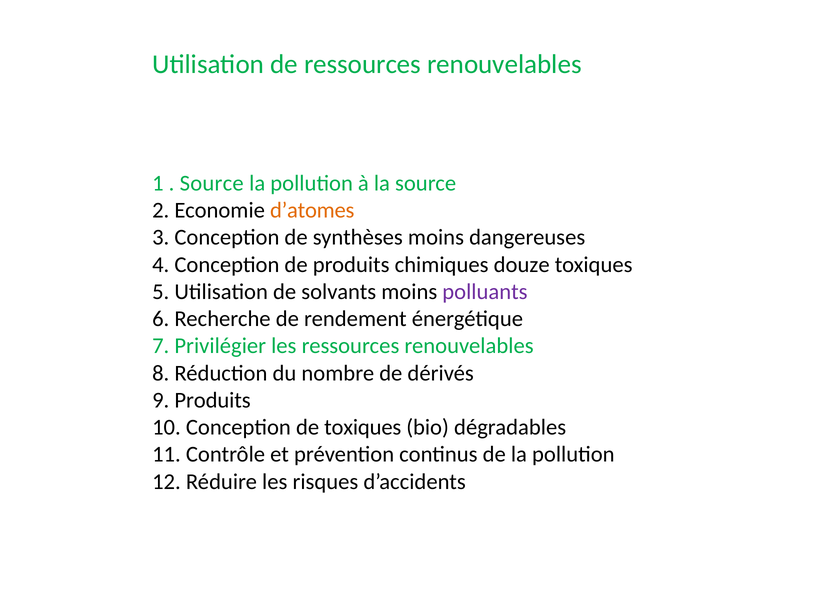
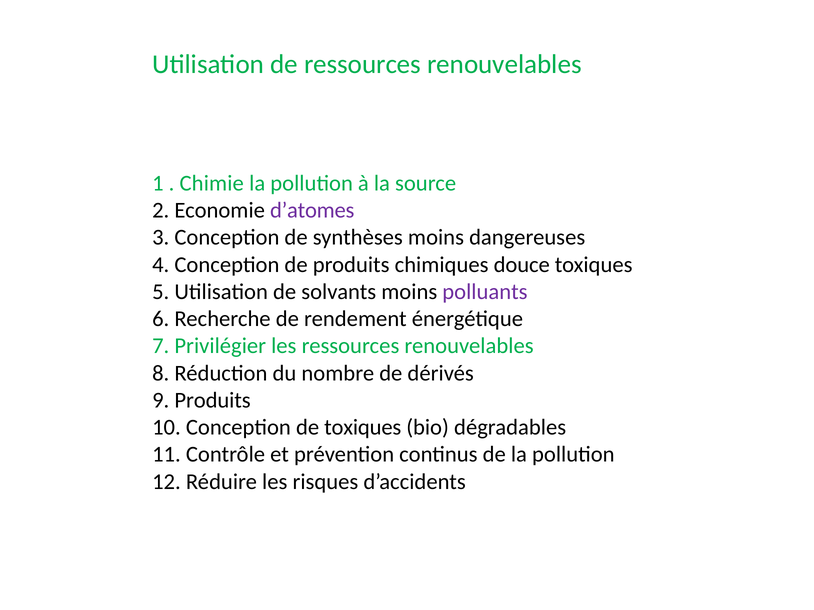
Source: Source -> Chimie (212, 183)
d’atomes colour: orange -> purple (312, 211)
douze: douze -> douce (522, 265)
